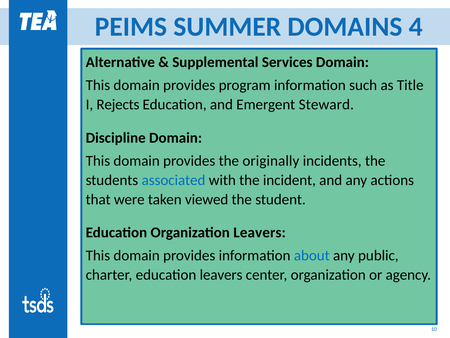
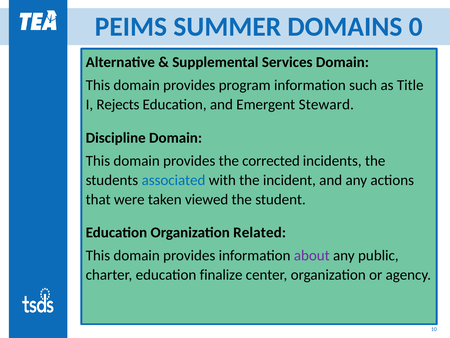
4: 4 -> 0 (416, 27)
originally: originally -> corrected (271, 161)
Organization Leavers: Leavers -> Related (260, 232)
about colour: blue -> purple (312, 255)
education leavers: leavers -> finalize (221, 275)
